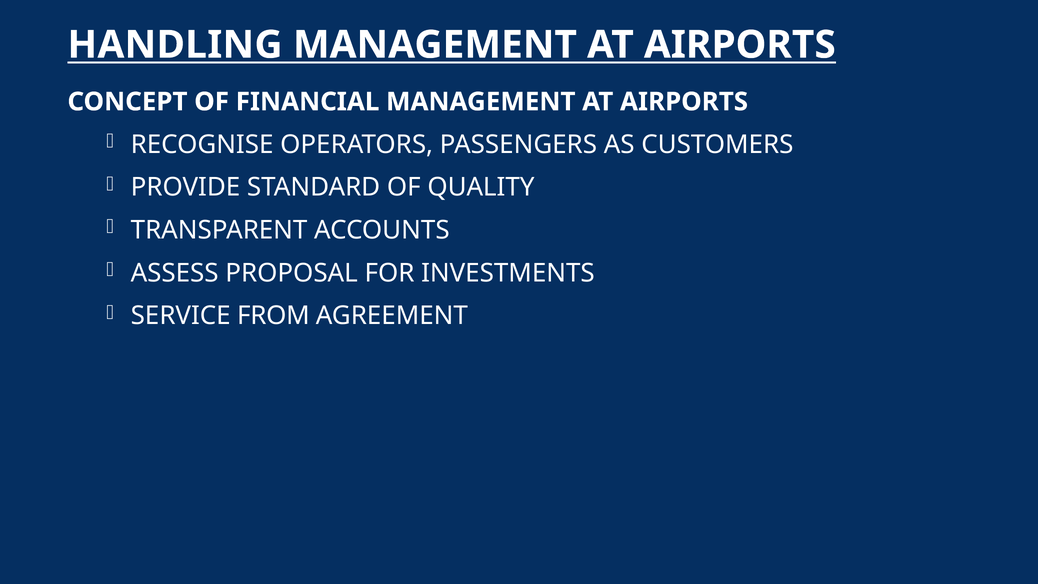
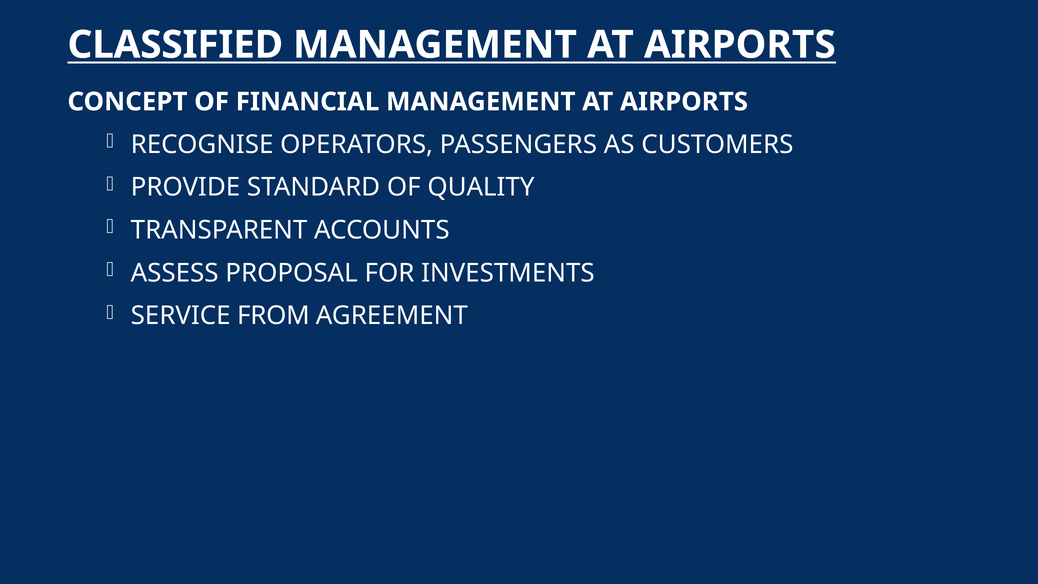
HANDLING: HANDLING -> CLASSIFIED (175, 45)
